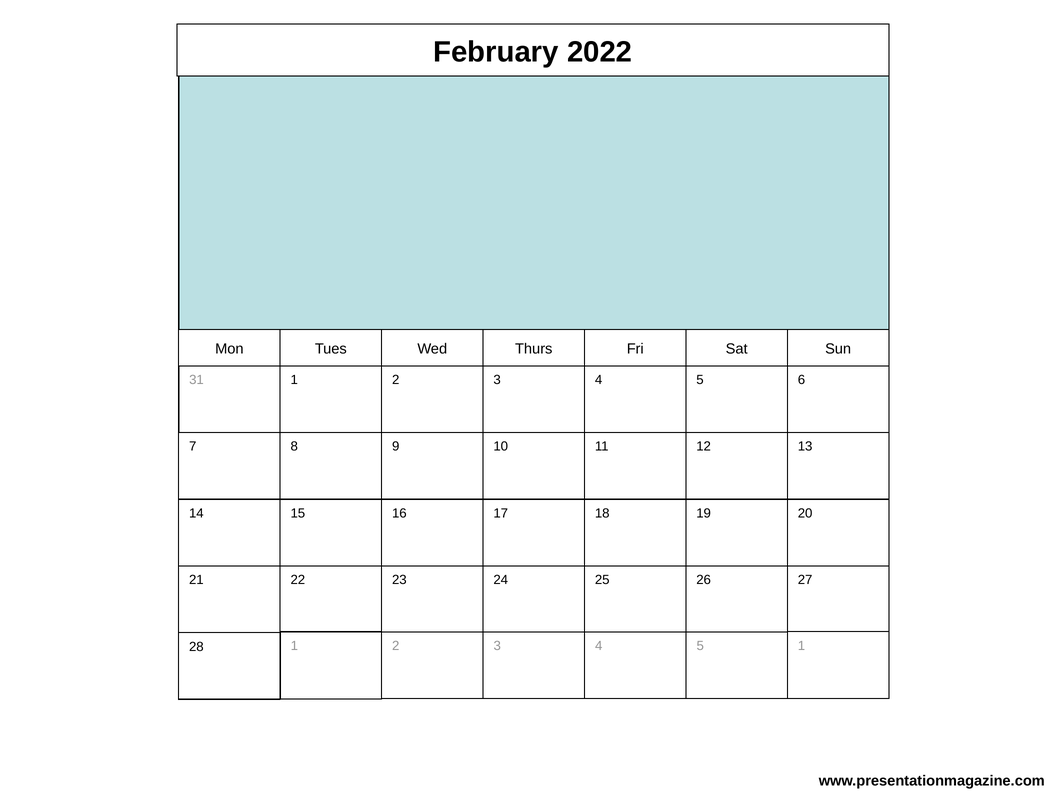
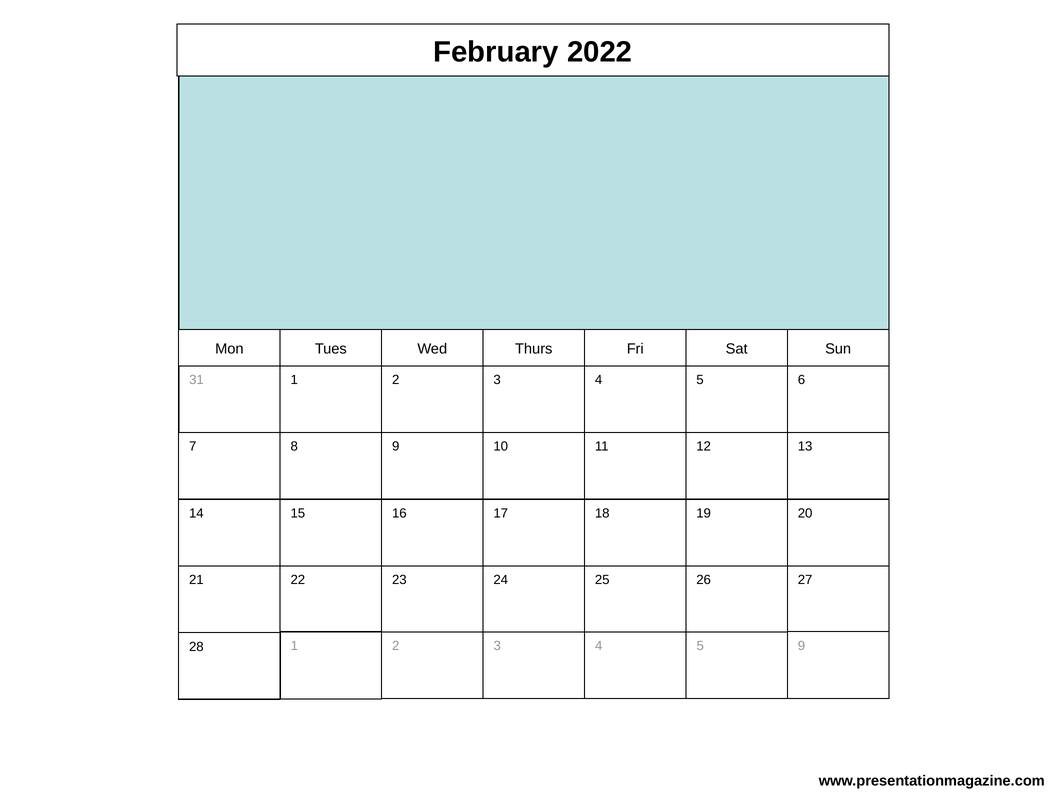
1 1: 1 -> 9 (802, 646)
